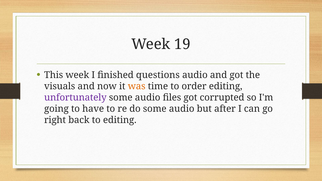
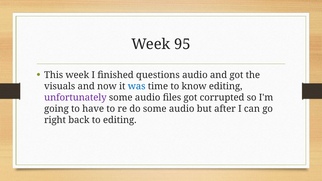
19: 19 -> 95 (182, 44)
was colour: orange -> blue (137, 86)
order: order -> know (194, 86)
